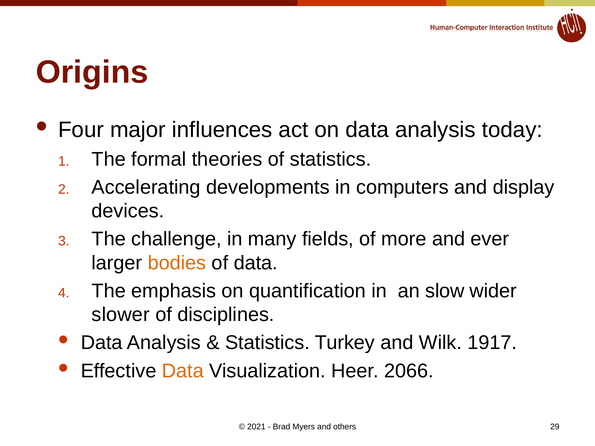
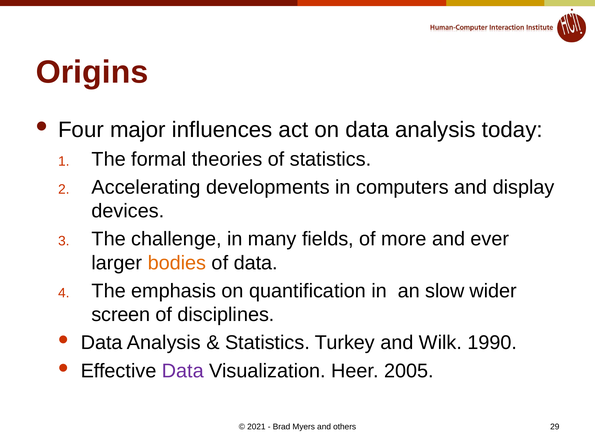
slower: slower -> screen (121, 315)
1917: 1917 -> 1990 (492, 343)
Data colour: orange -> purple (183, 371)
2066: 2066 -> 2005 (409, 371)
